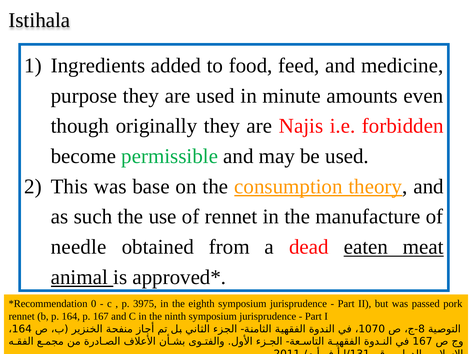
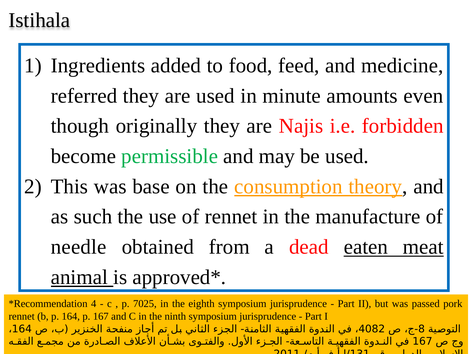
purpose: purpose -> referred (84, 96)
0: 0 -> 4 (94, 304)
3975: 3975 -> 7025 (145, 304)
1070: 1070 -> 4082 (372, 329)
